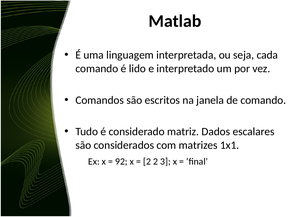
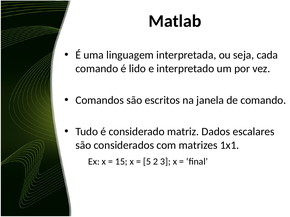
92: 92 -> 15 (121, 162)
2: 2 -> 5 (147, 162)
